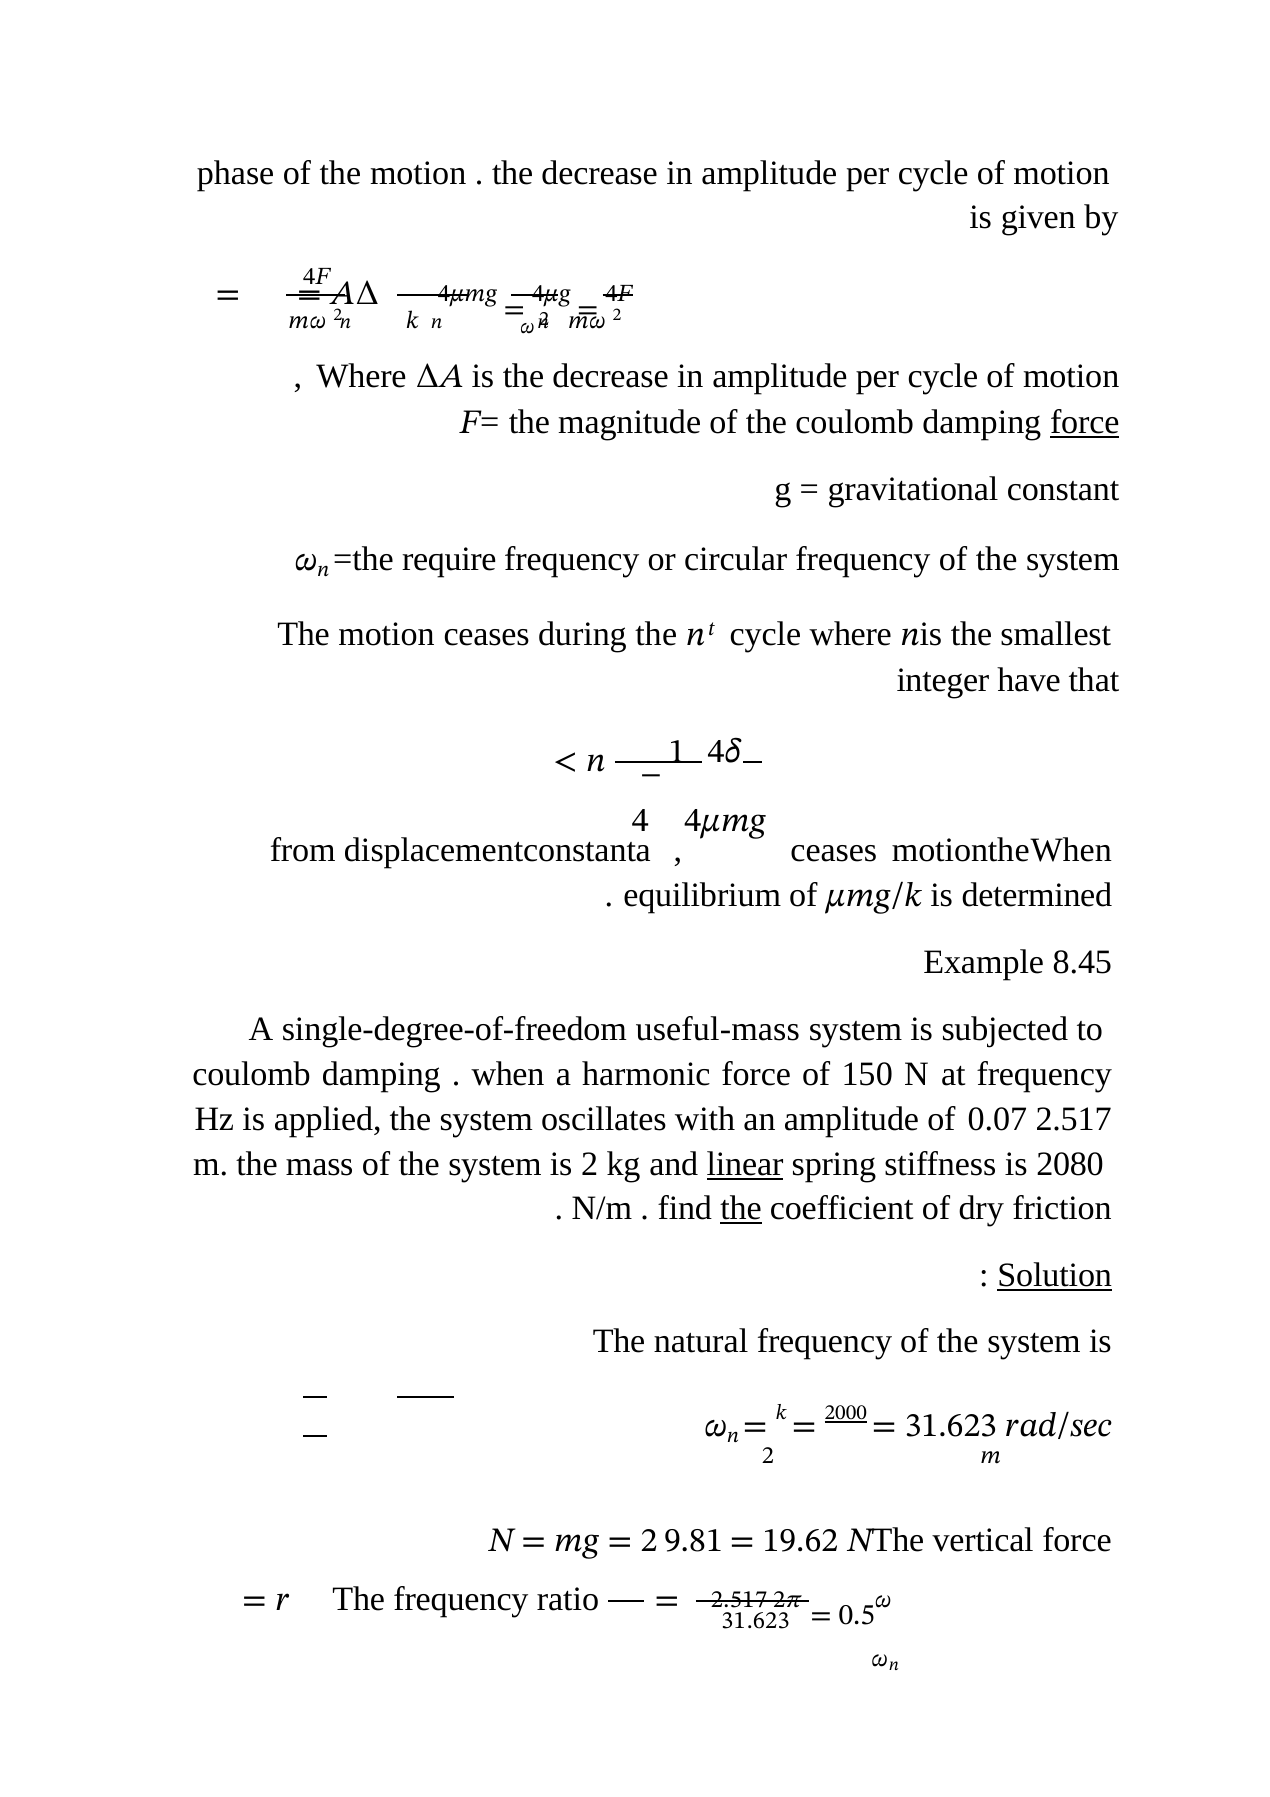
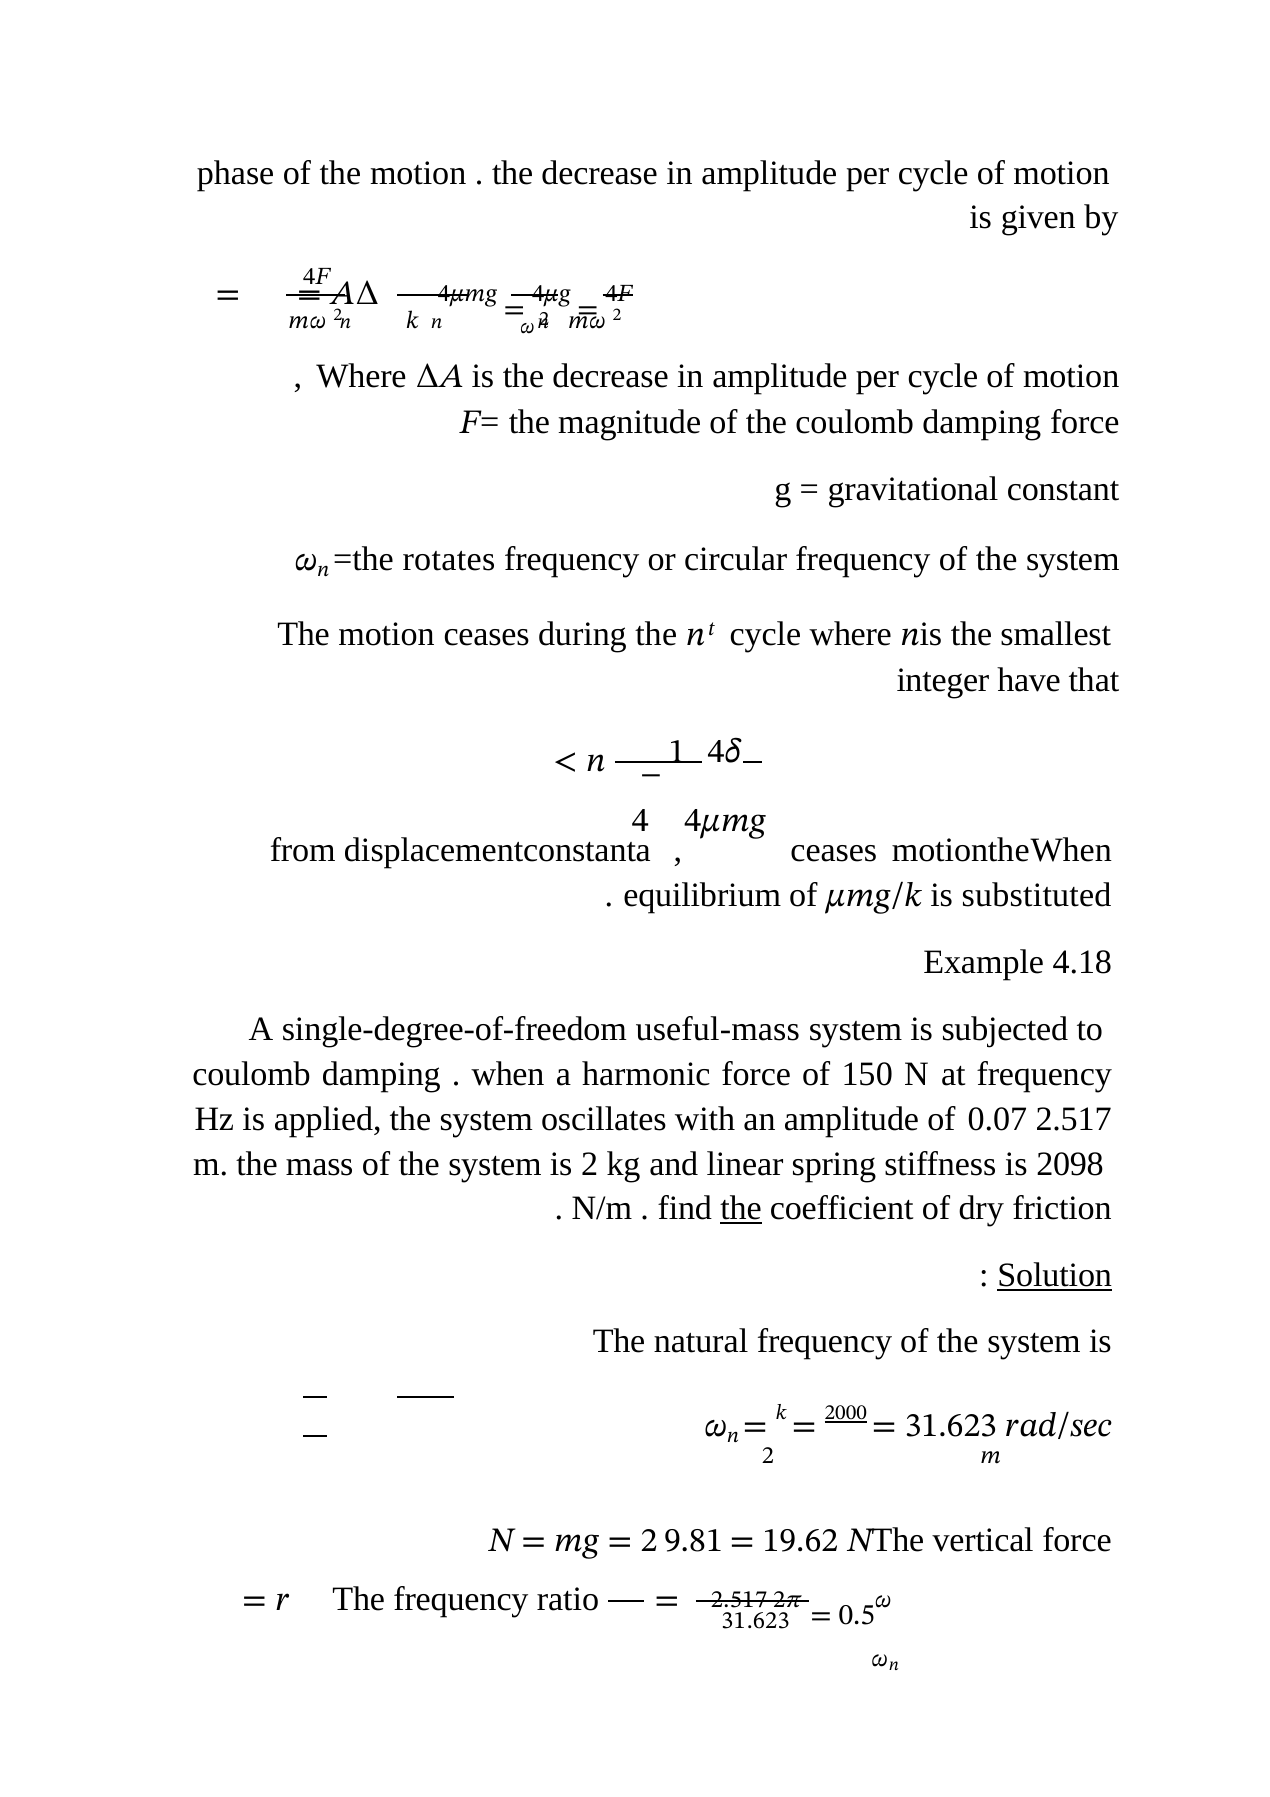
force underline: present -> none (1085, 423)
require: require -> rotates (449, 559)
determined: determined -> substituted (1037, 895)
8.45: 8.45 -> 4.18 (1082, 962)
linear underline: present -> none (745, 1164)
2080: 2080 -> 2098 (1070, 1164)
